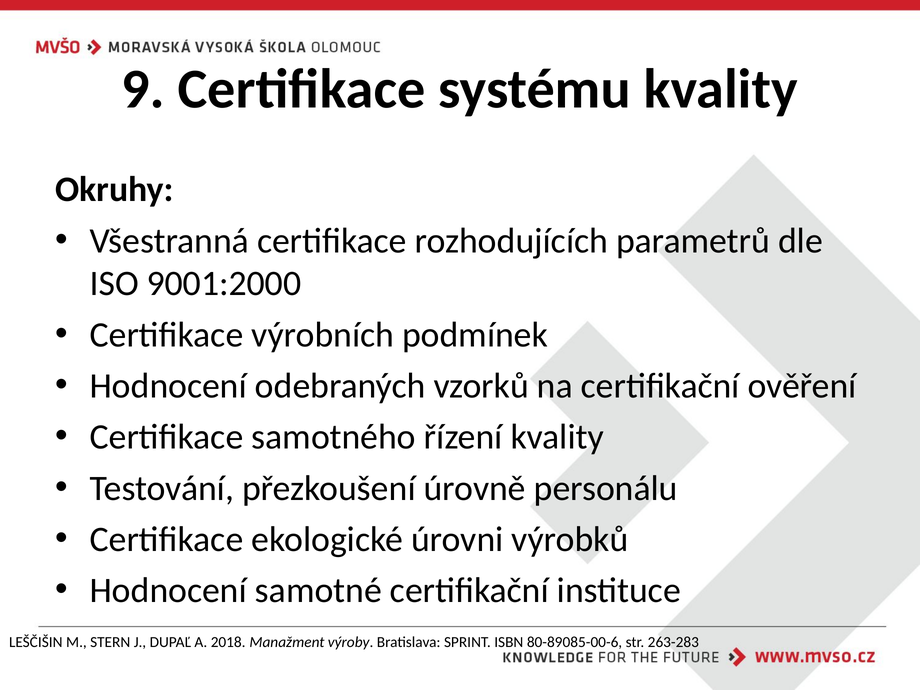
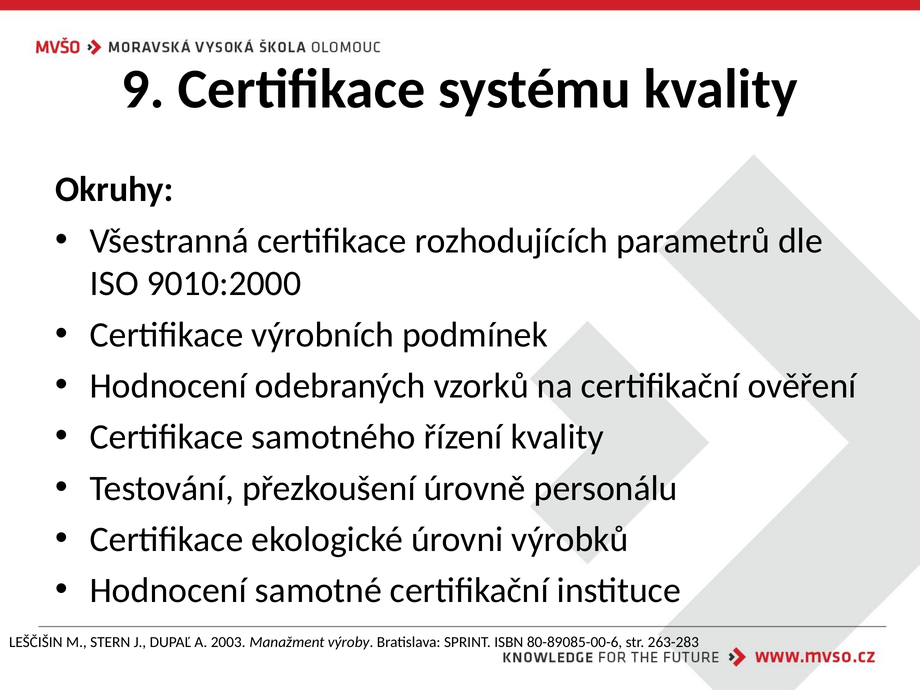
9001:2000: 9001:2000 -> 9010:2000 (224, 284)
2018: 2018 -> 2003 (228, 642)
